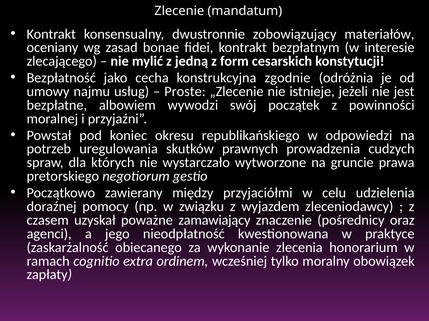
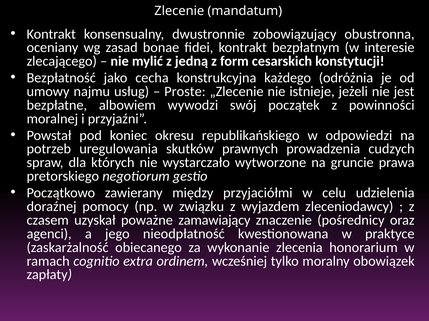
materiałów: materiałów -> obustronna (380, 34)
zgodnie: zgodnie -> każdego (288, 78)
